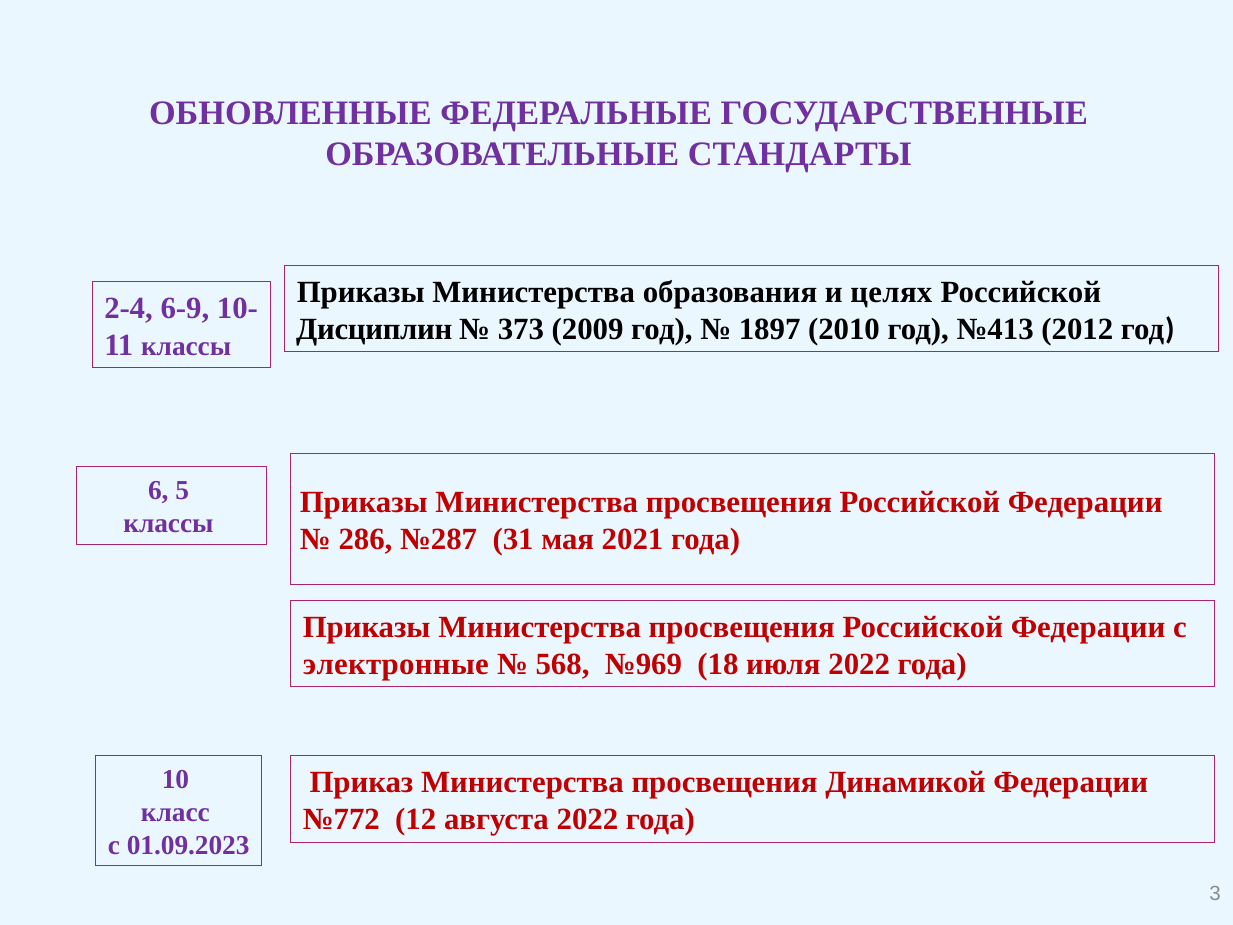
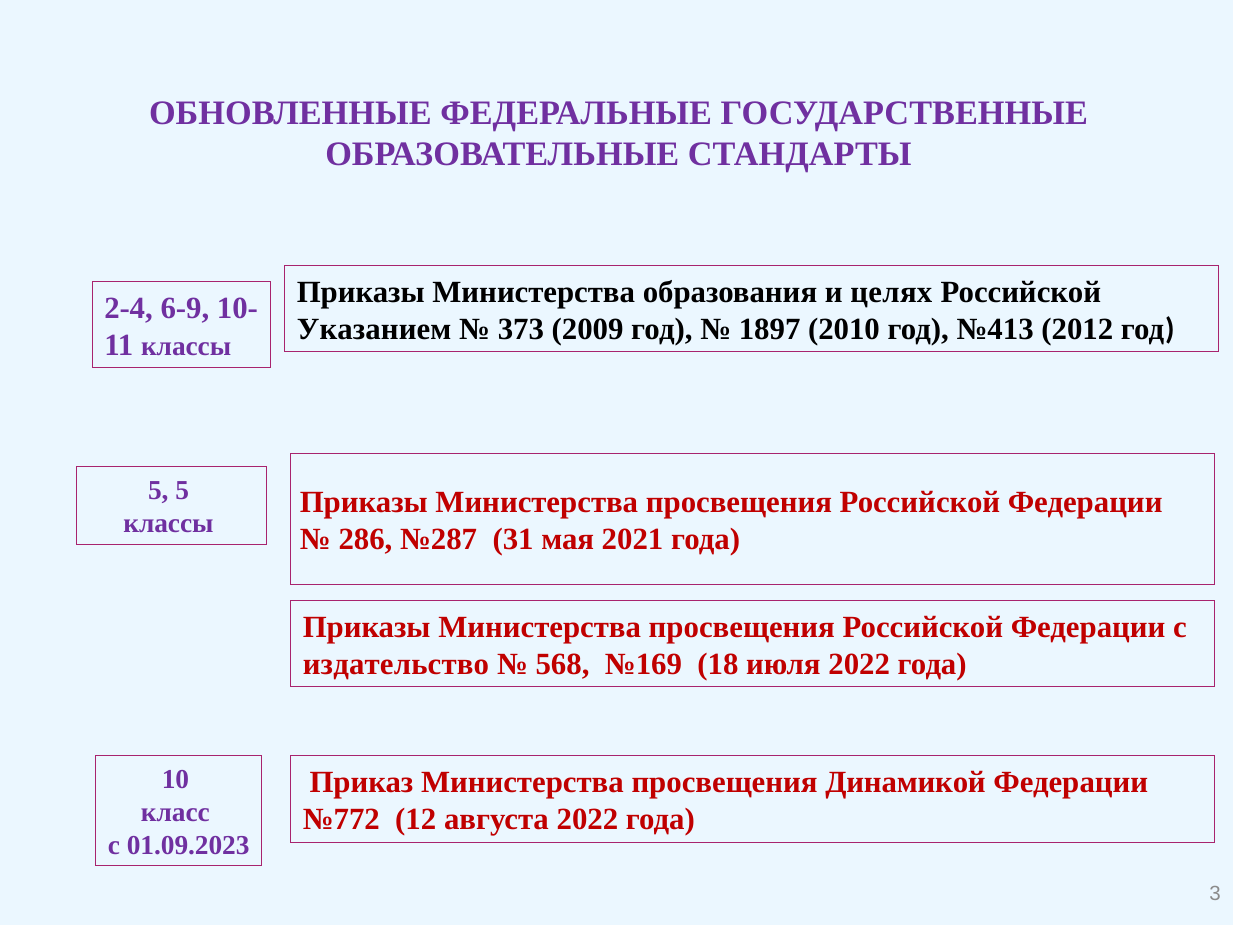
Дисциплин: Дисциплин -> Указанием (374, 329)
6: 6 -> 5 (158, 491)
электронные: электронные -> издательство (396, 664)
№969: №969 -> №169 (643, 664)
